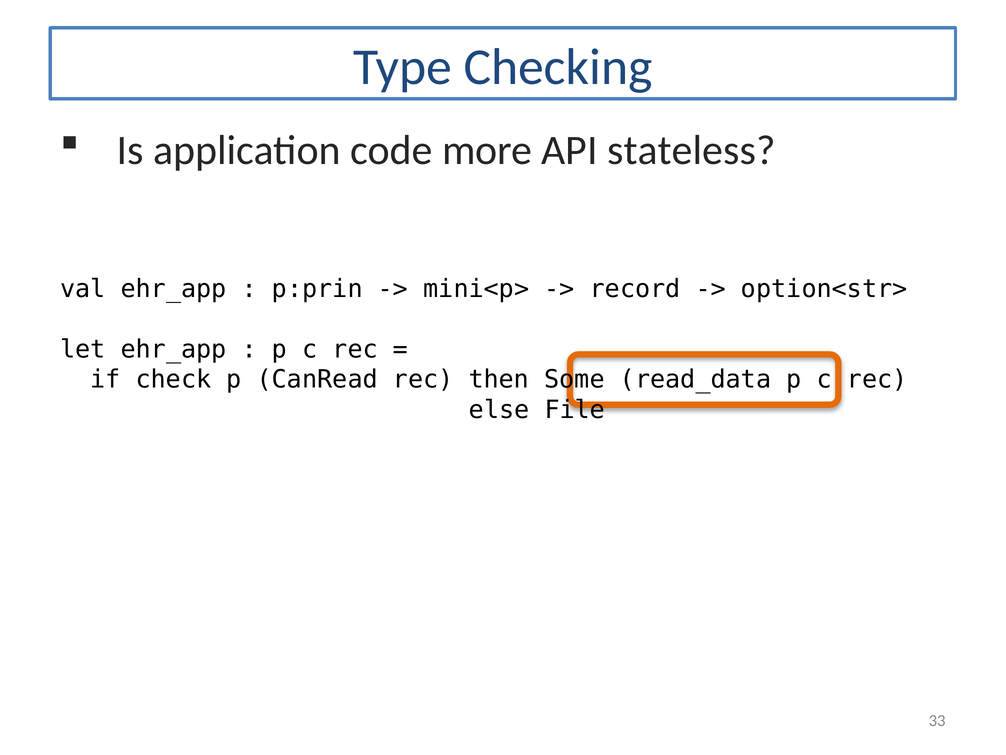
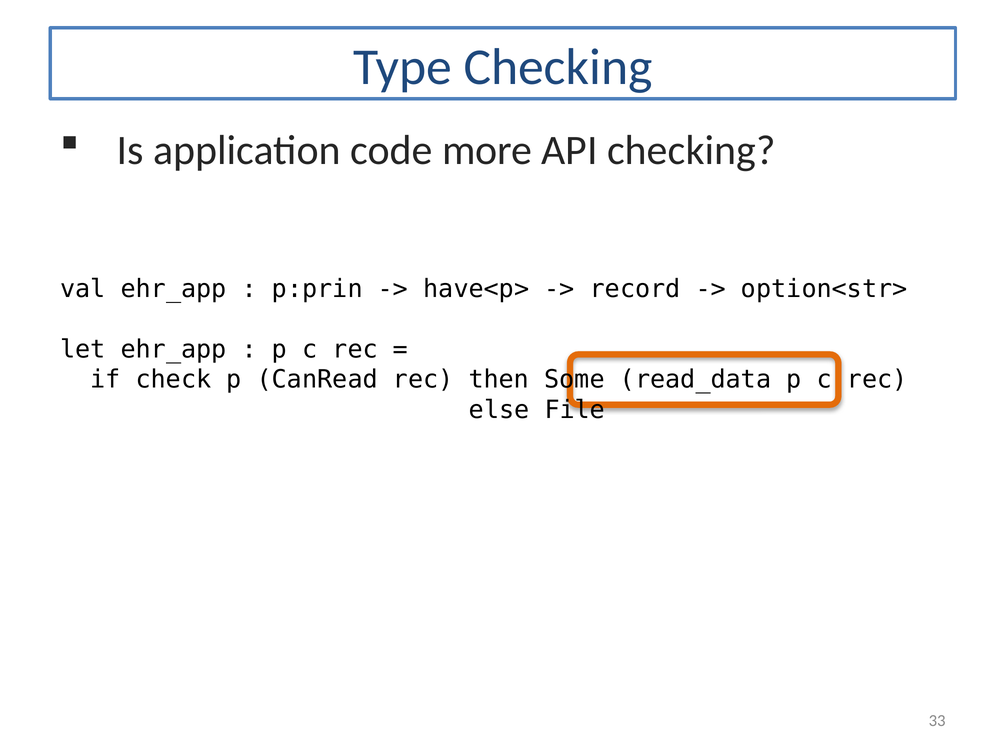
API stateless: stateless -> checking (691, 150)
mini<p>: mini<p> -> have<p> (476, 289)
